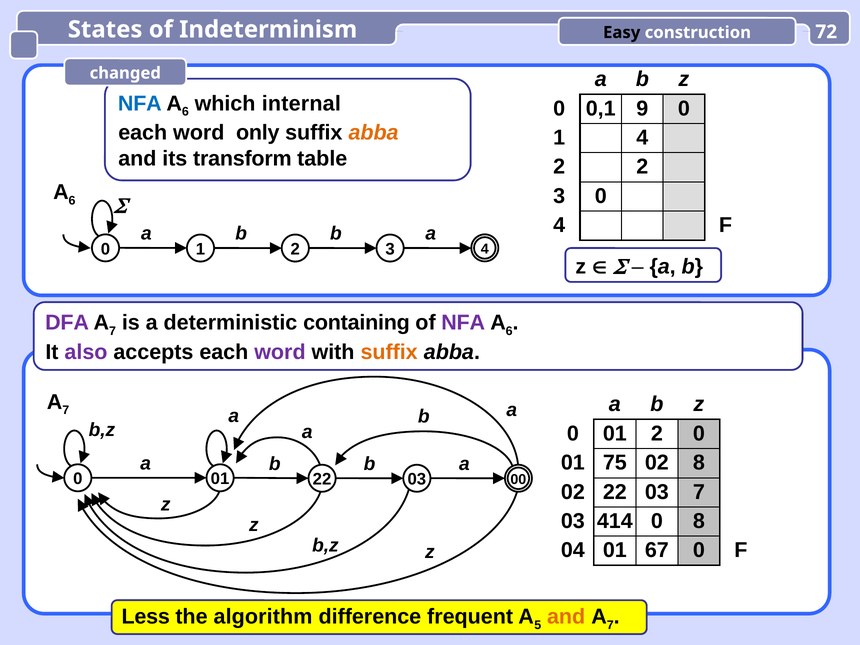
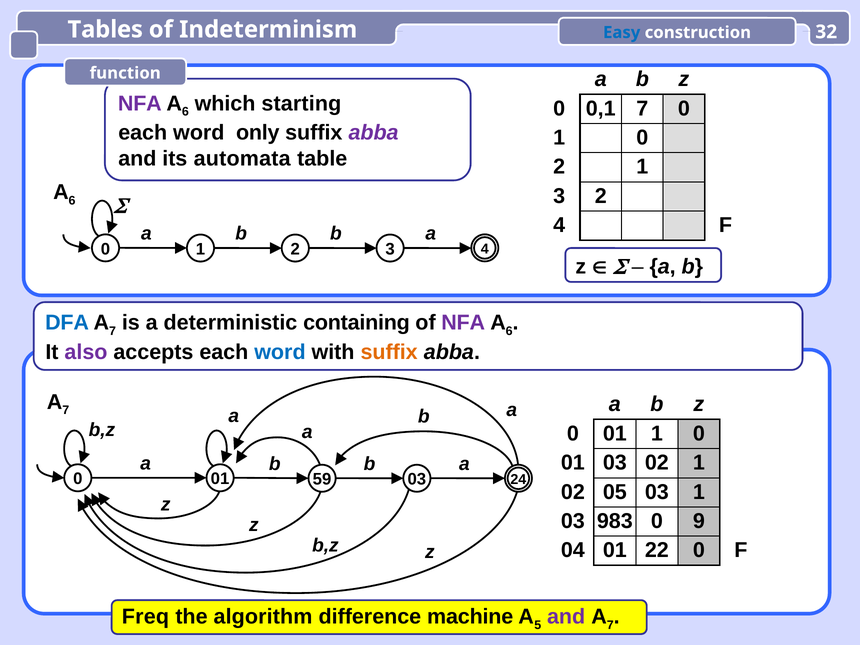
States: States -> Tables (105, 29)
Easy colour: black -> blue (622, 33)
72: 72 -> 32 (826, 32)
changed: changed -> function (125, 73)
NFA colour: blue -> purple (140, 103)
internal: internal -> starting (301, 103)
0,1 9: 9 -> 7 (642, 108)
abba colour: orange -> purple (374, 133)
4: 4 -> 0 (642, 138)
transform: transform -> automata (242, 159)
2 2: 2 -> 1 (642, 167)
3 0: 0 -> 2 (601, 196)
DFA colour: purple -> blue (67, 323)
word colour: purple -> blue (280, 352)
01 2: 2 -> 1 (657, 434)
01 75: 75 -> 03 (615, 463)
02 8: 8 -> 1 (699, 463)
0 22: 22 -> 59 (322, 479)
00: 00 -> 24 (518, 479)
02 22: 22 -> 05 (615, 492)
03 7: 7 -> 1 (699, 492)
414: 414 -> 983 (615, 521)
0 8: 8 -> 9 (699, 521)
67: 67 -> 22 (657, 550)
Less: Less -> Freq (145, 617)
frequent: frequent -> machine (470, 617)
and colour: orange -> purple (566, 617)
